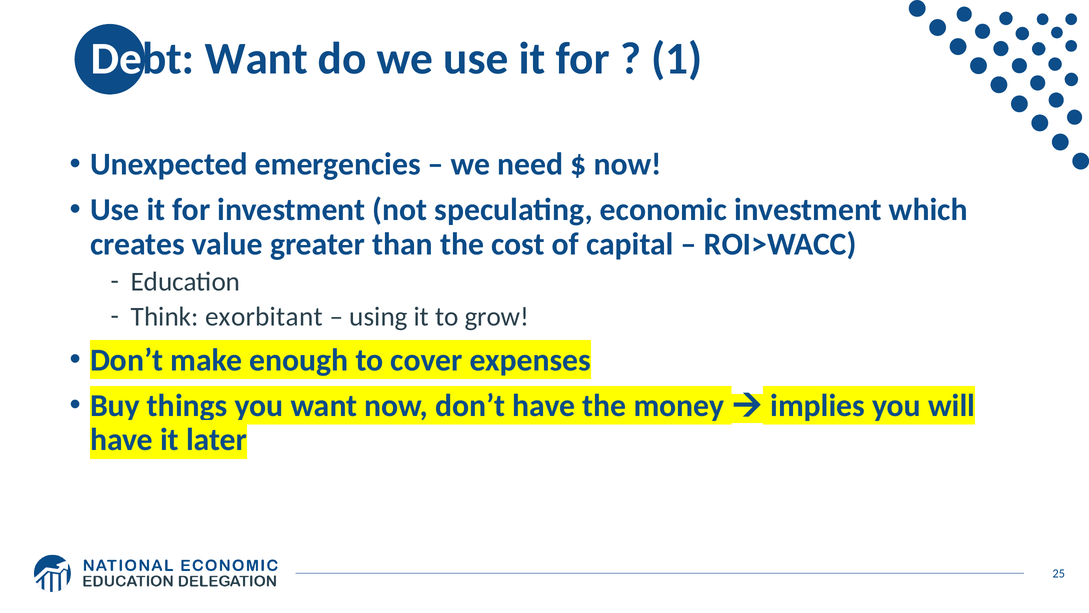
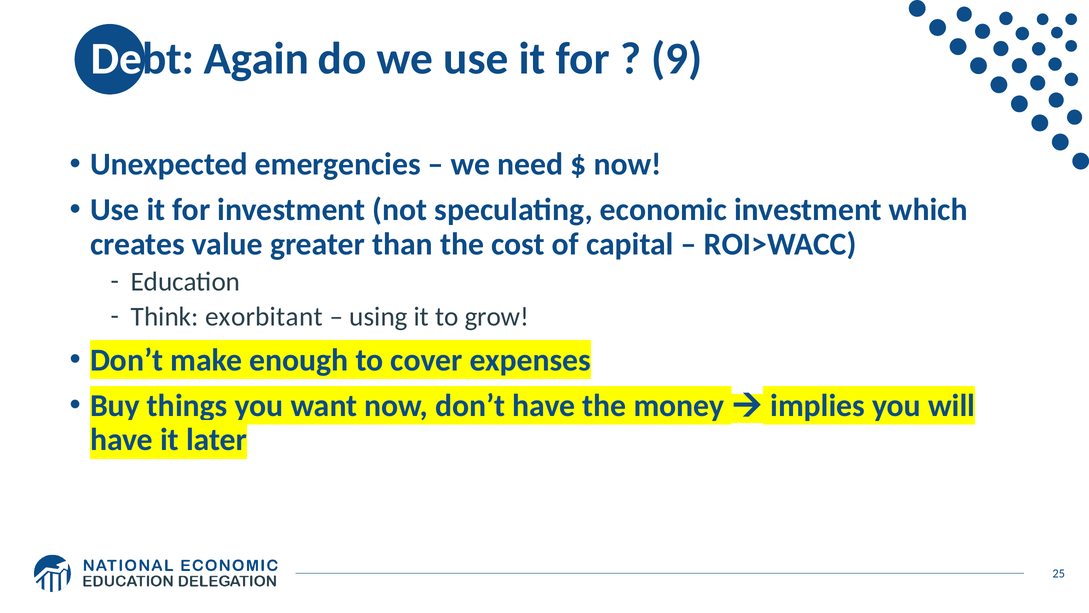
Debt Want: Want -> Again (256, 59)
1: 1 -> 9 (677, 59)
